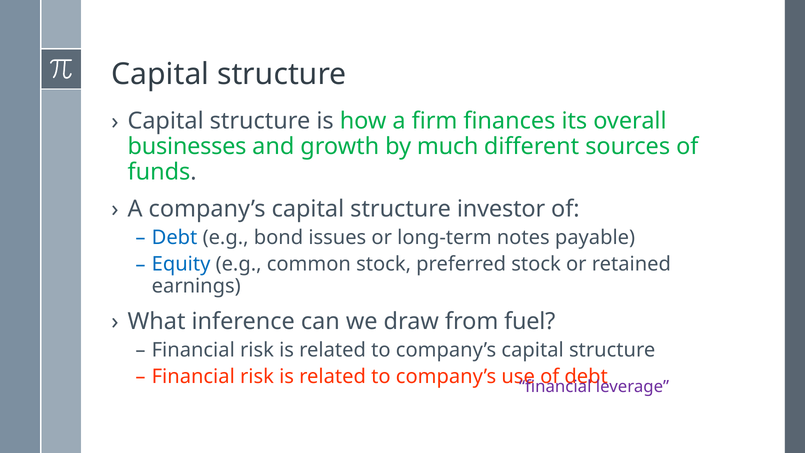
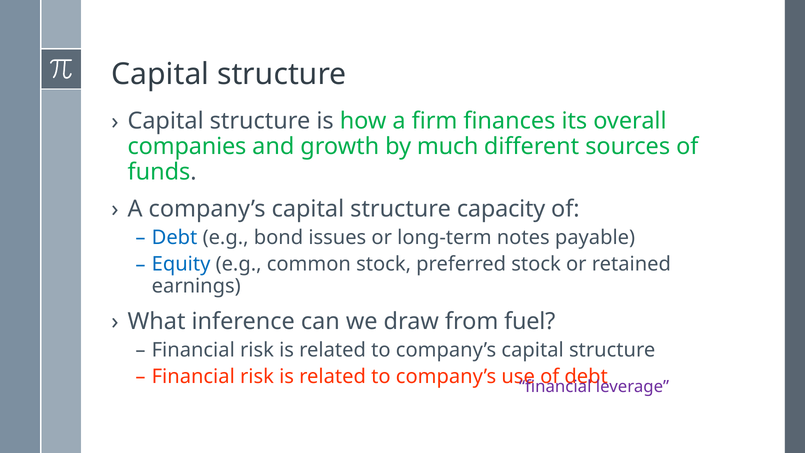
businesses: businesses -> companies (187, 147)
investor: investor -> capacity (501, 209)
